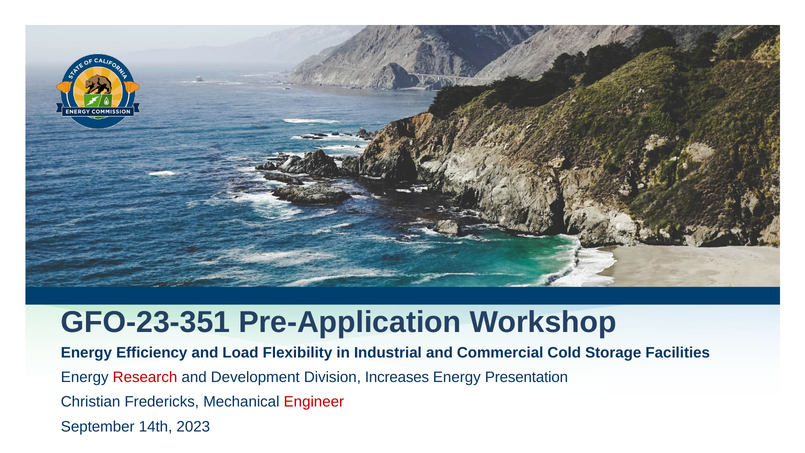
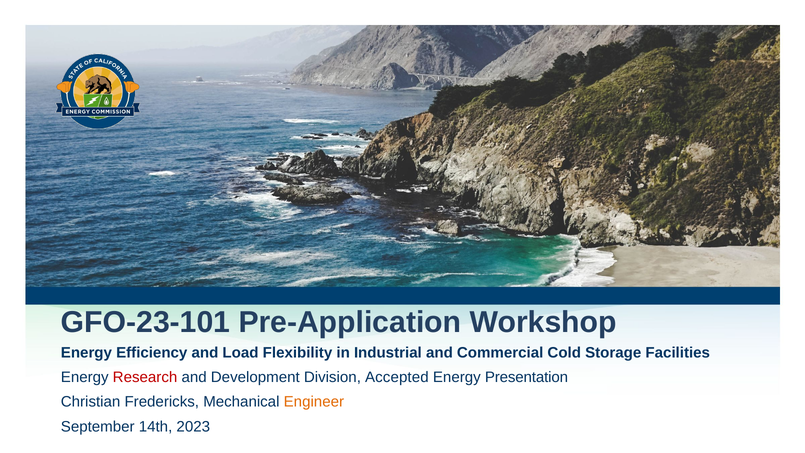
GFO-23-351: GFO-23-351 -> GFO-23-101 (146, 322)
Increases: Increases -> Accepted (397, 377)
Engineer colour: red -> orange (314, 402)
